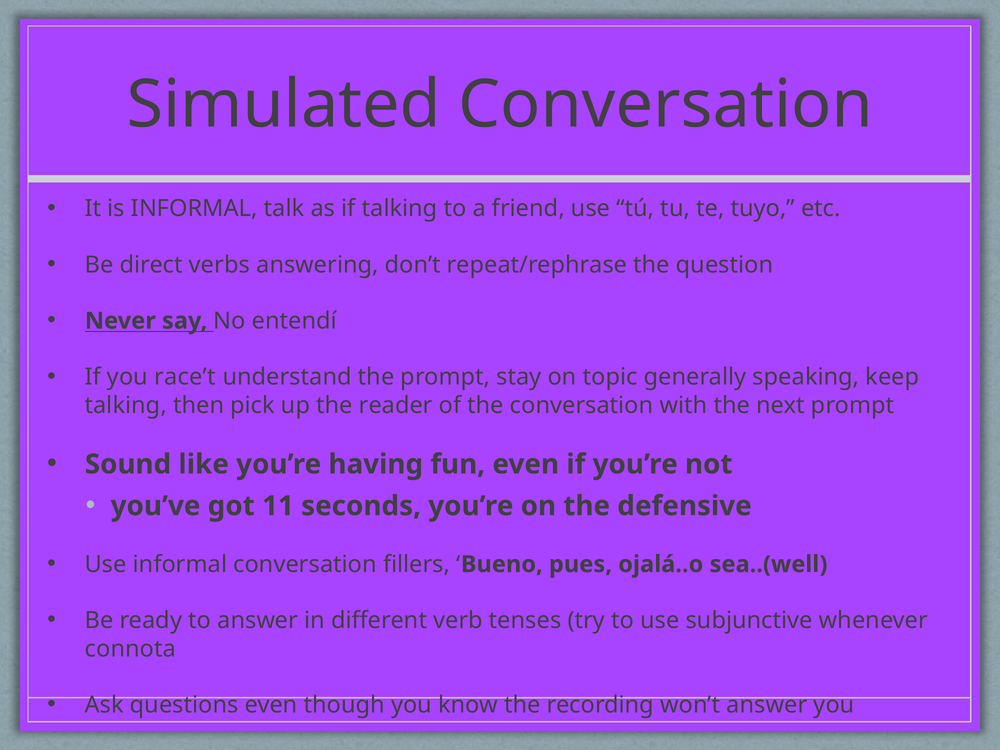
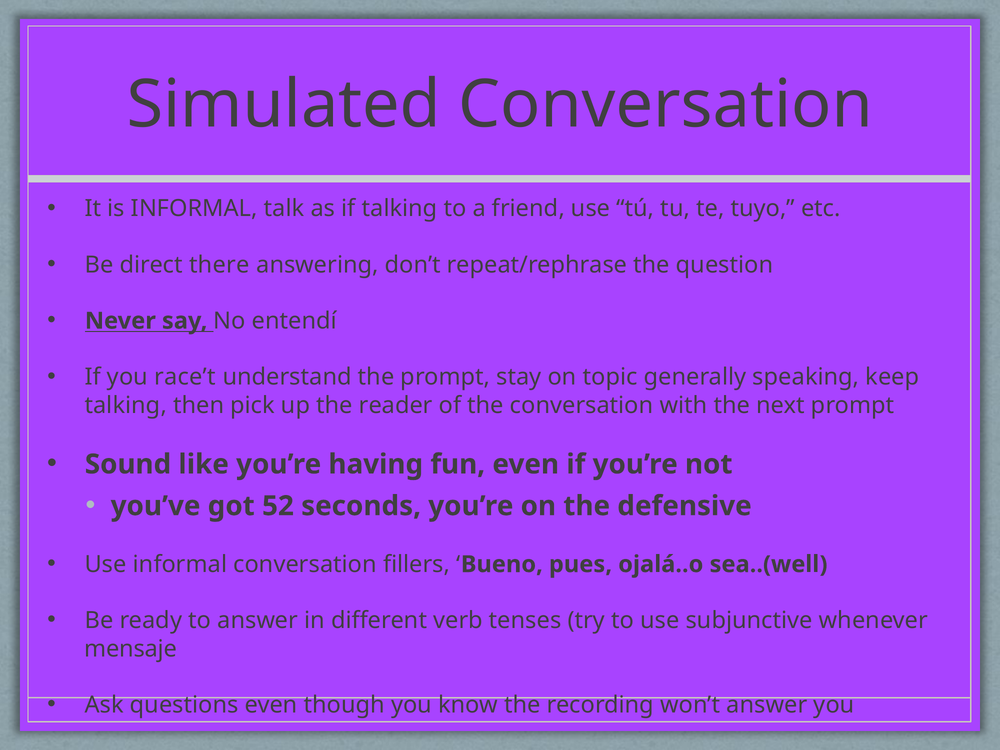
verbs: verbs -> there (219, 265)
11: 11 -> 52 (278, 506)
connota: connota -> mensaje (131, 649)
